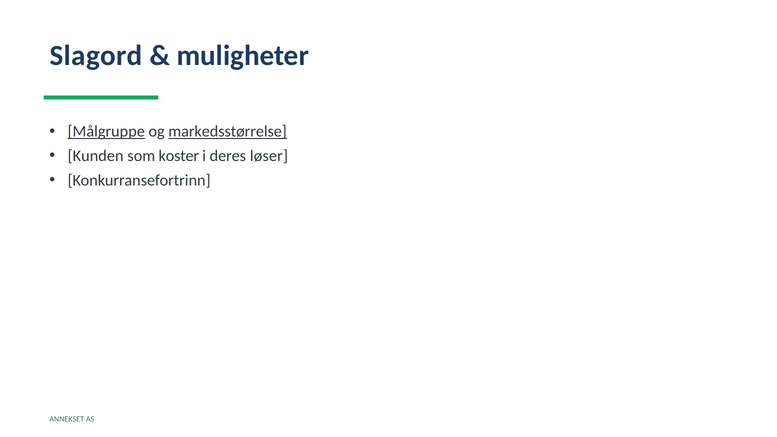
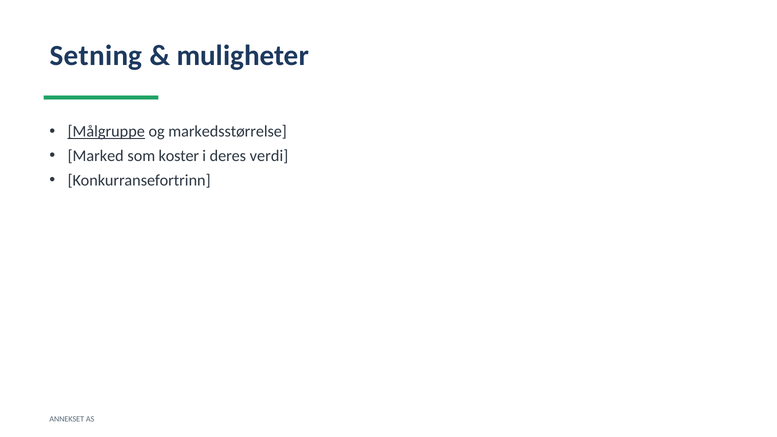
Slagord: Slagord -> Setning (96, 55)
markedsstørrelse underline: present -> none (228, 132)
Kunden: Kunden -> Marked (96, 156)
løser: løser -> verdi (269, 156)
